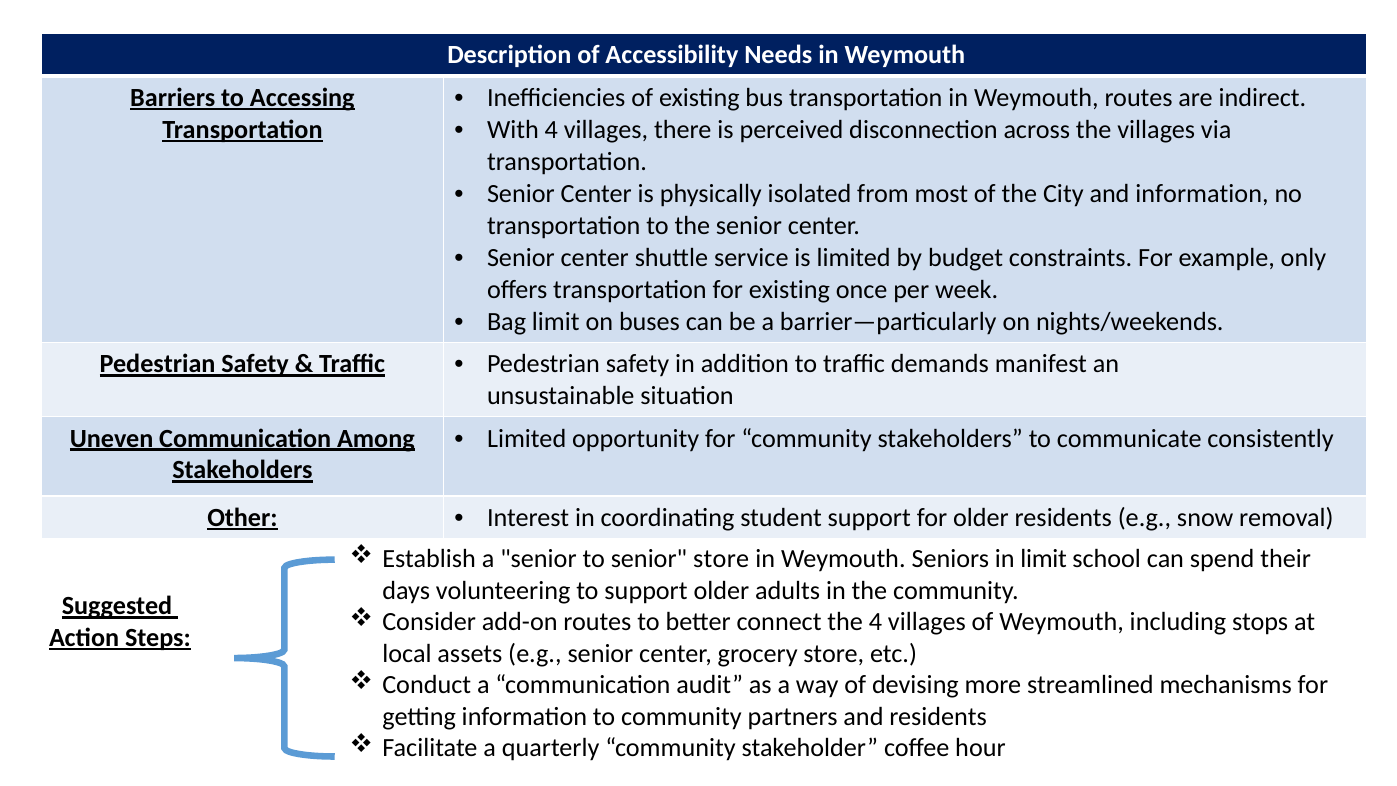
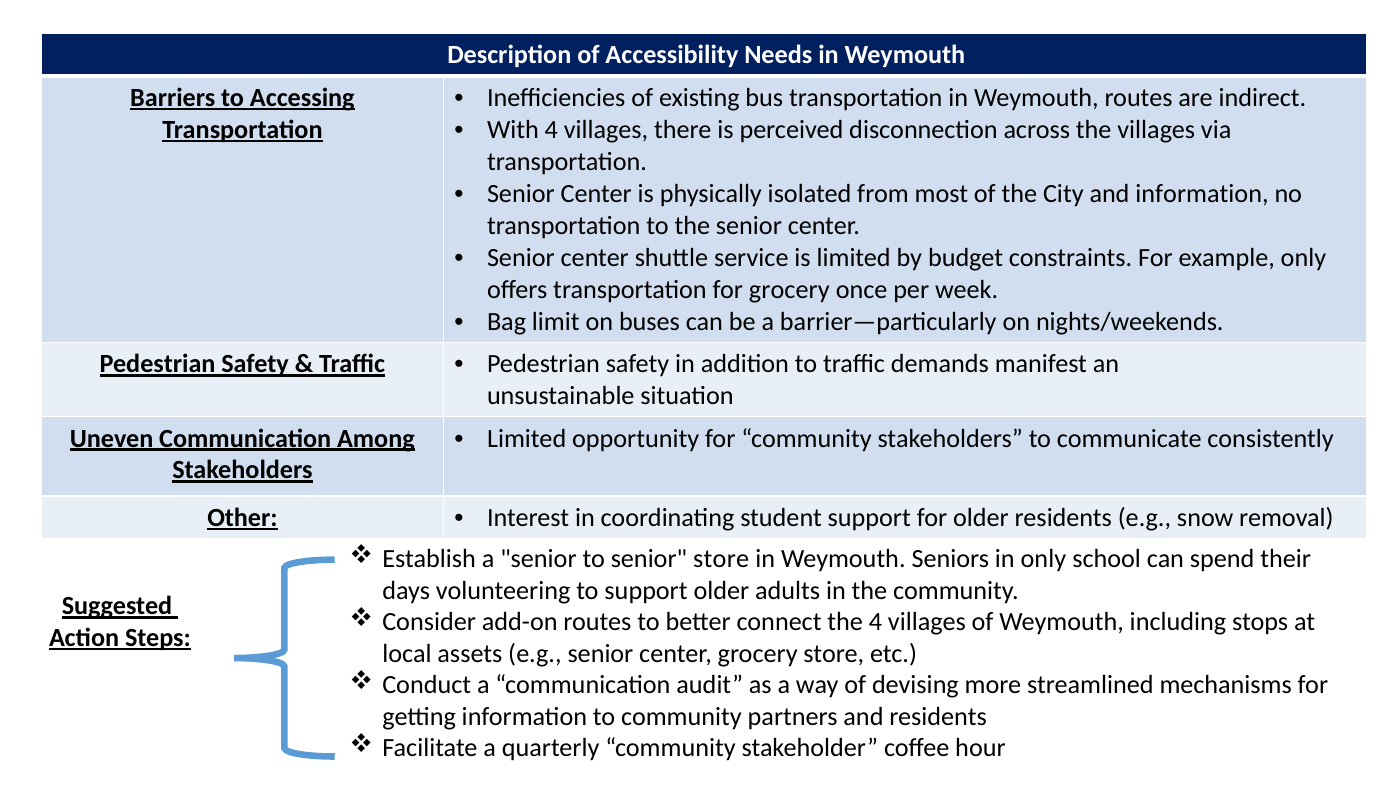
for existing: existing -> grocery (789, 289)
in limit: limit -> only (1043, 559)
